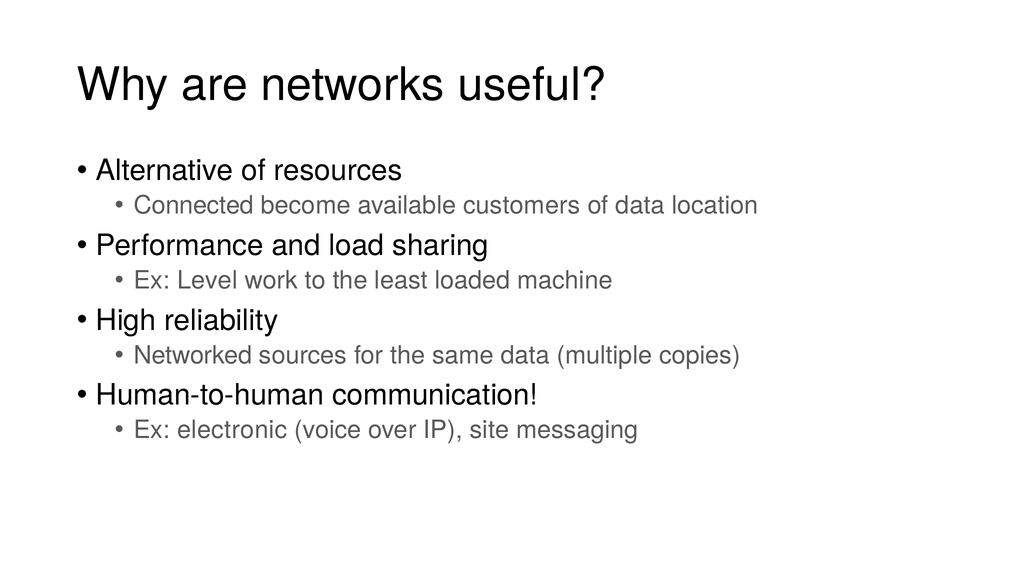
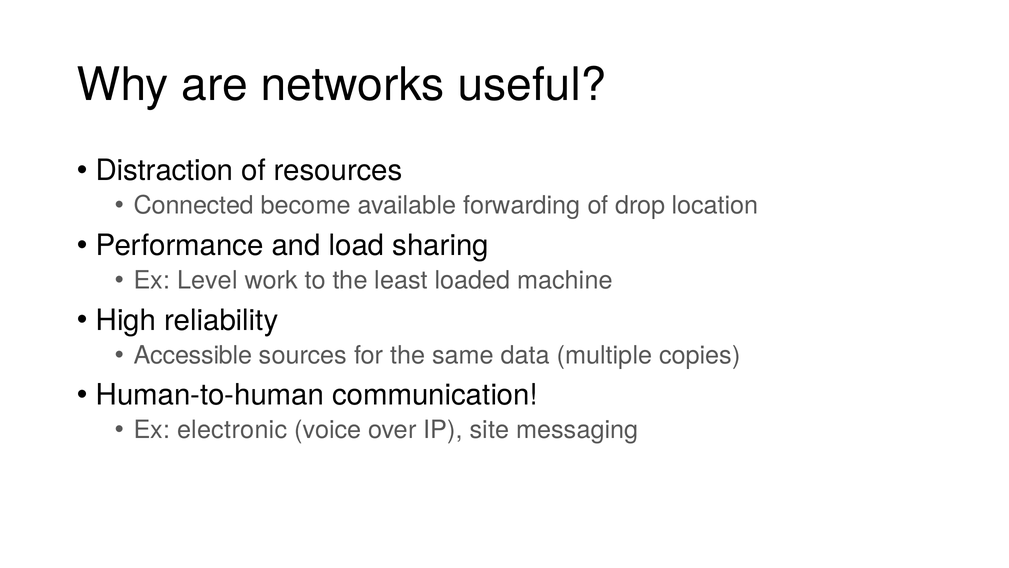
Alternative: Alternative -> Distraction (165, 171)
customers: customers -> forwarding (522, 205)
of data: data -> drop (640, 205)
Networked: Networked -> Accessible (193, 355)
